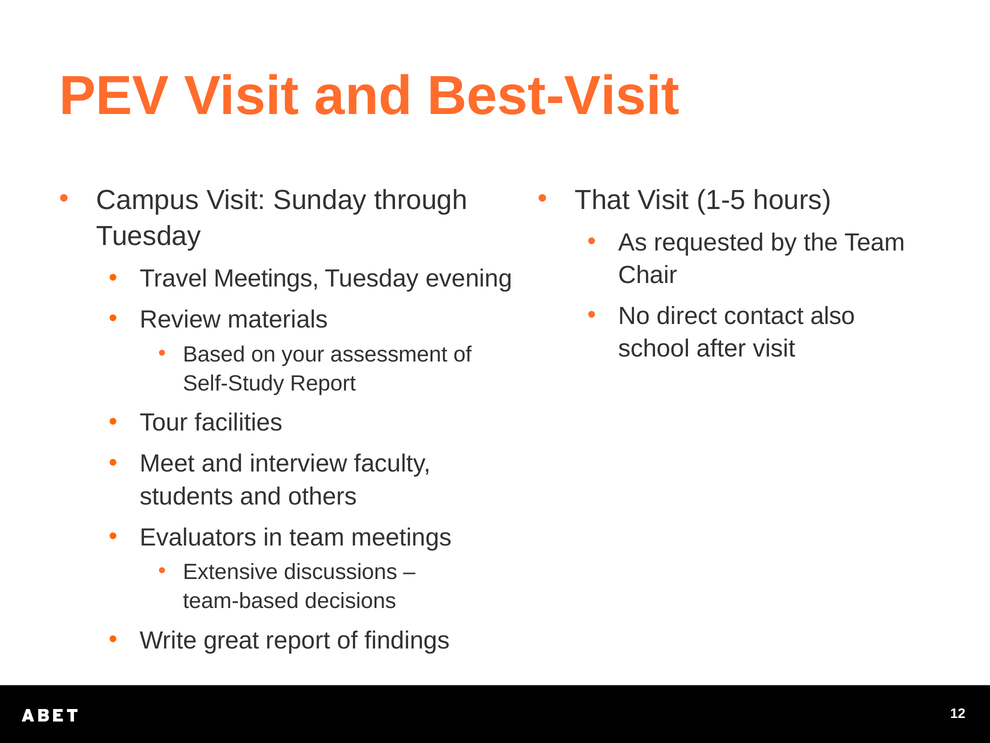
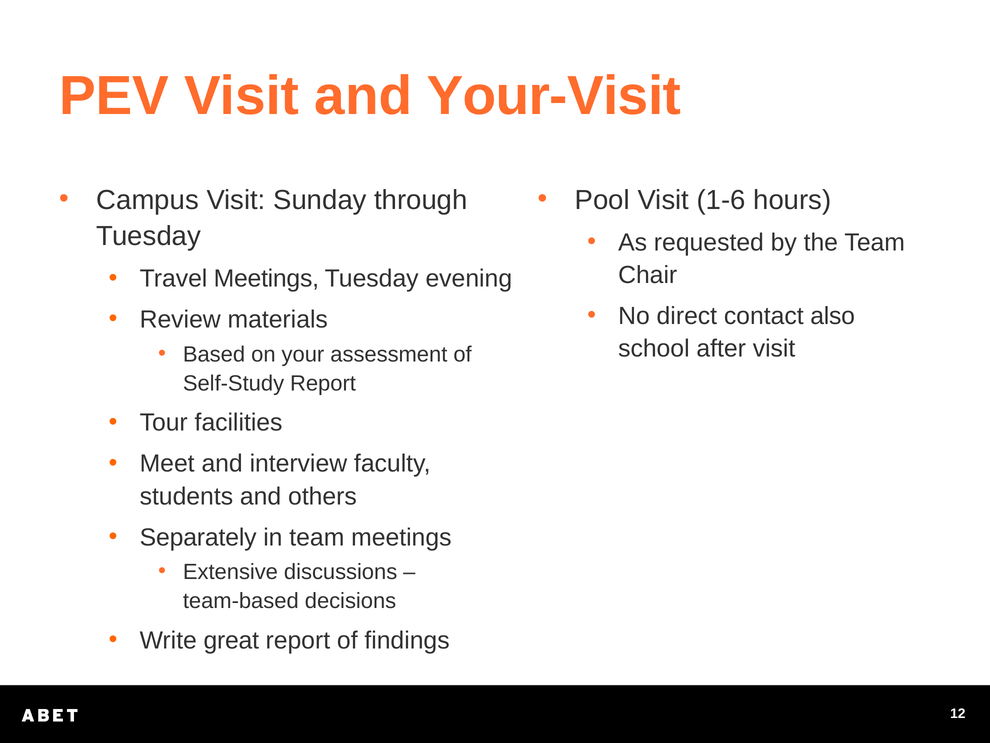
Best-Visit: Best-Visit -> Your-Visit (554, 96)
That: That -> Pool (602, 200)
1-5: 1-5 -> 1-6 (721, 200)
Evaluators: Evaluators -> Separately (198, 537)
